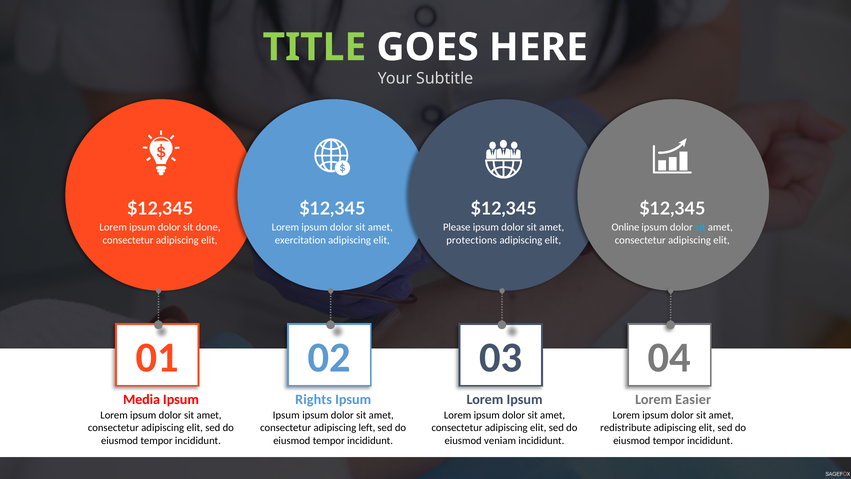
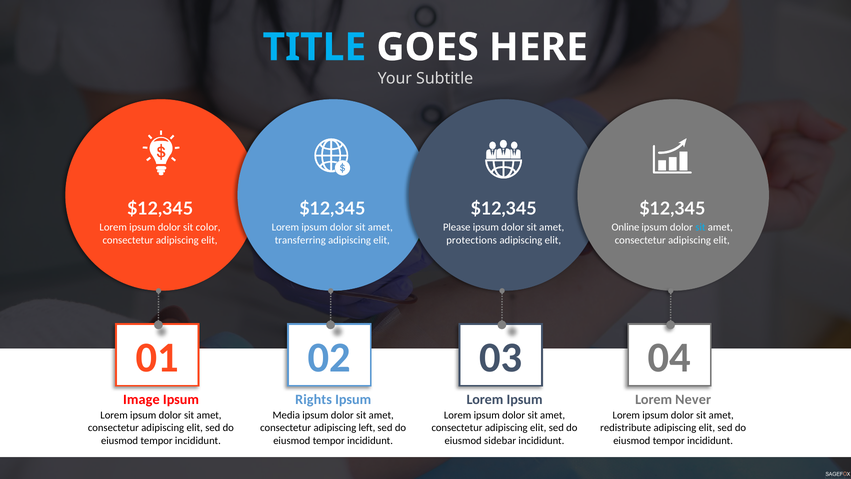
TITLE colour: light green -> light blue (314, 47)
done: done -> color (208, 227)
exercitation: exercitation -> transferring (300, 240)
Media: Media -> Image (141, 399)
Easier: Easier -> Never (693, 399)
Ipsum: Ipsum -> Media (286, 415)
veniam: veniam -> sidebar (500, 440)
